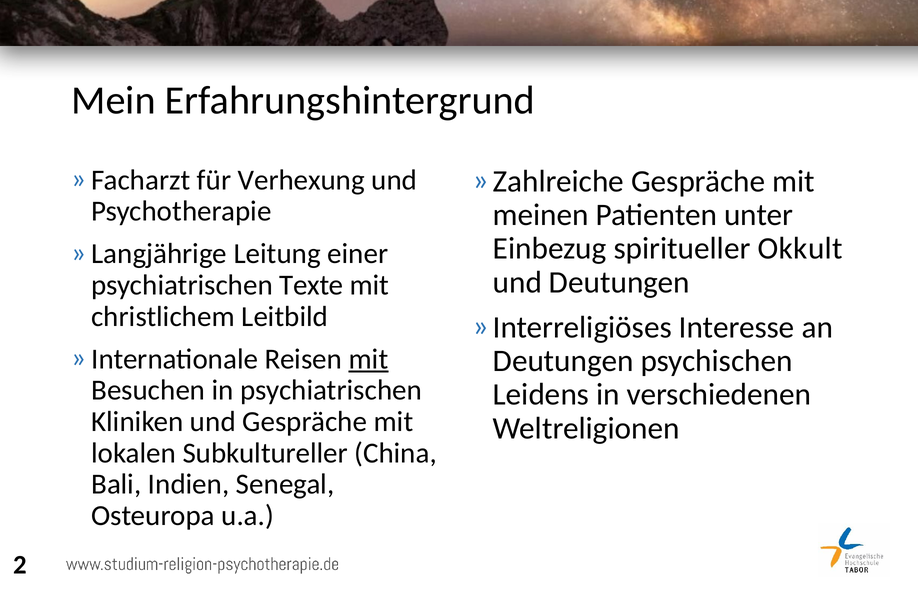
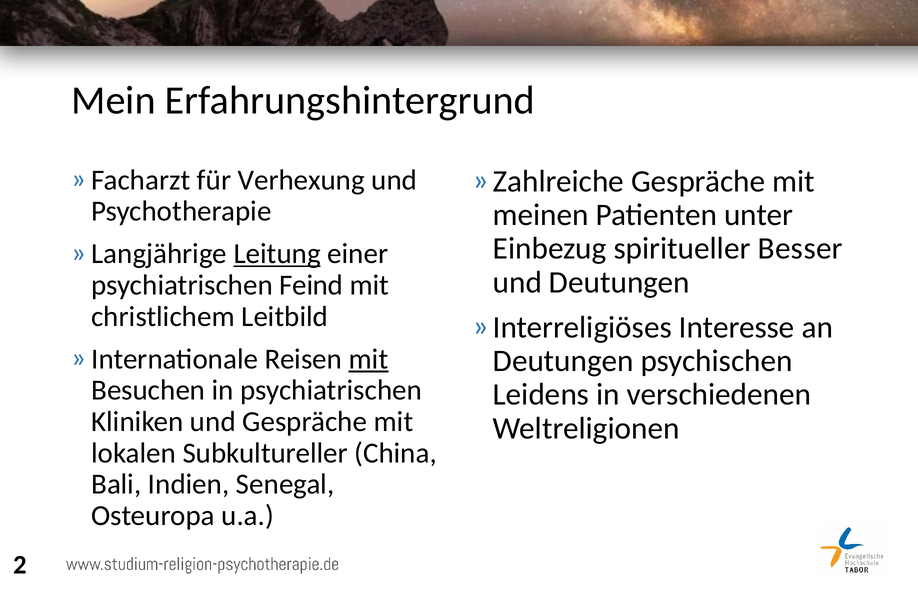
Okkult: Okkult -> Besser (800, 249)
Leitung underline: none -> present (277, 254)
Texte: Texte -> Feind (311, 285)
